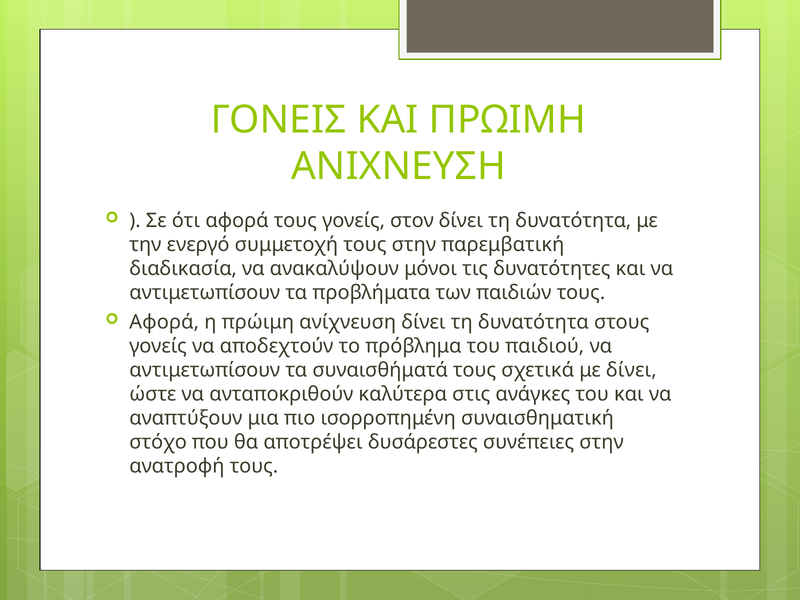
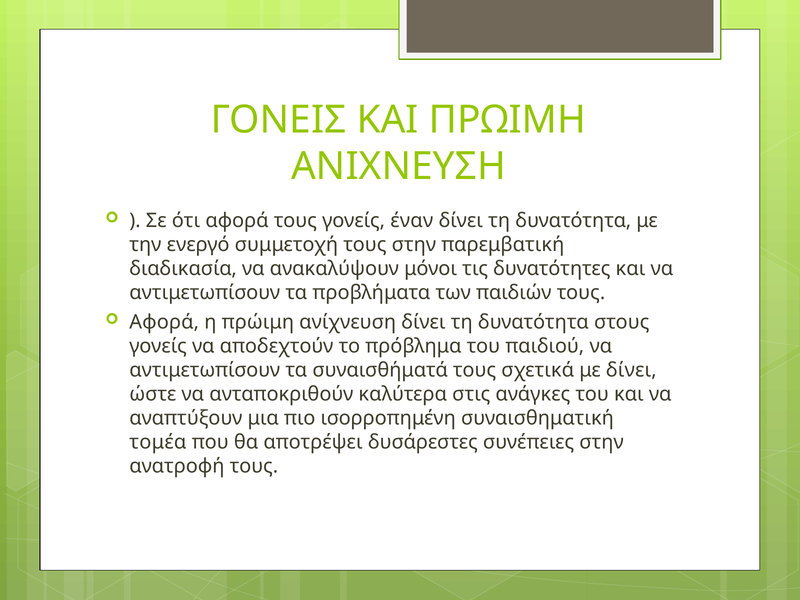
στον: στον -> έναν (412, 221)
στόχο: στόχο -> τομέα (158, 442)
